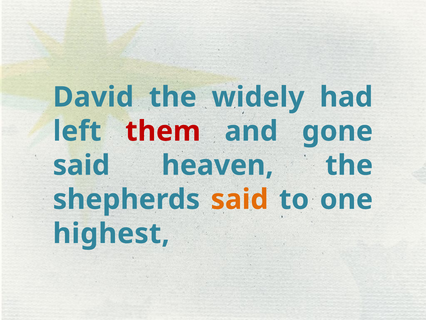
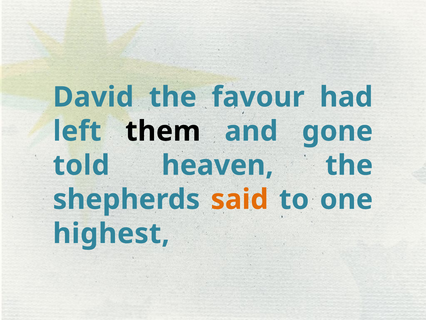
widely: widely -> favour (258, 97)
them colour: red -> black (163, 131)
said: said -> told (81, 165)
